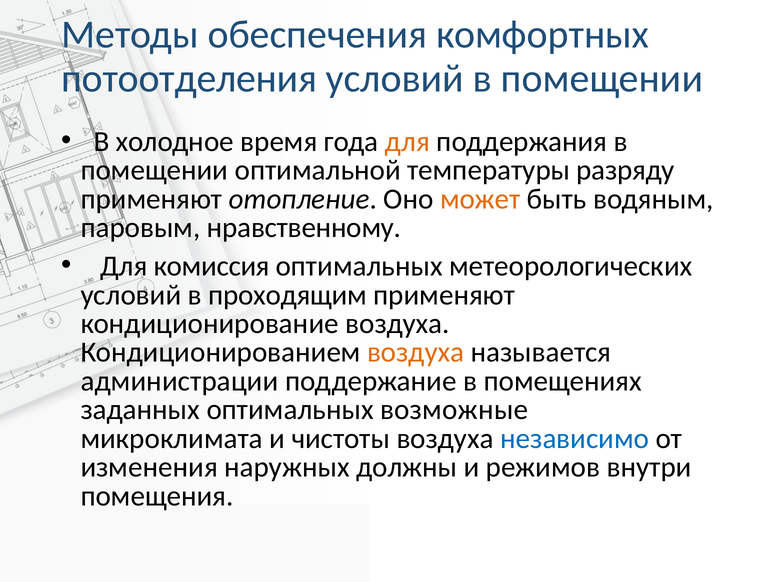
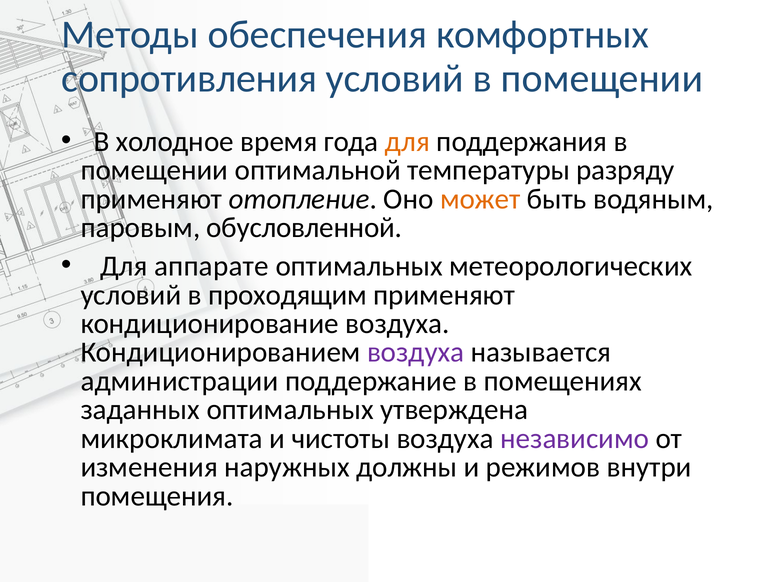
потоотделения: потоотделения -> сопротивления (189, 79)
нравственному: нравственному -> обусловленной (304, 228)
комиссия: комиссия -> аппарате (211, 266)
воздуха colour: orange -> purple (416, 352)
возможные: возможные -> утверждена (454, 410)
независимо colour: blue -> purple (575, 438)
